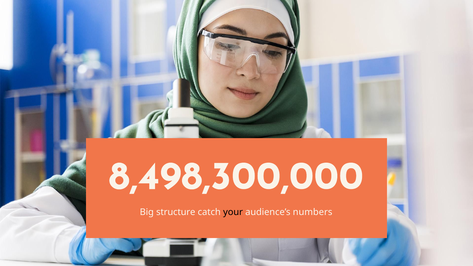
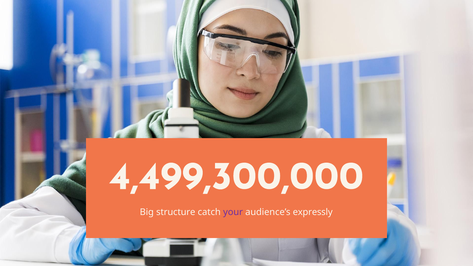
8,498,300,000: 8,498,300,000 -> 4,499,300,000 (236, 176)
your colour: black -> purple (233, 212)
numbers: numbers -> expressly (313, 212)
